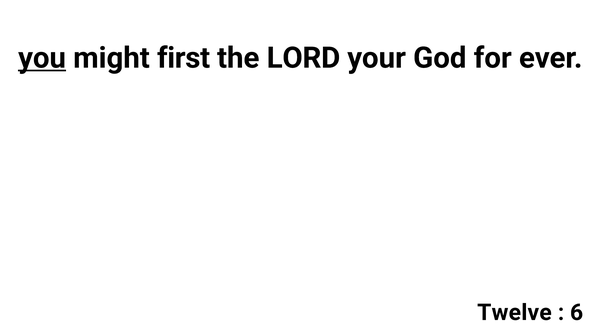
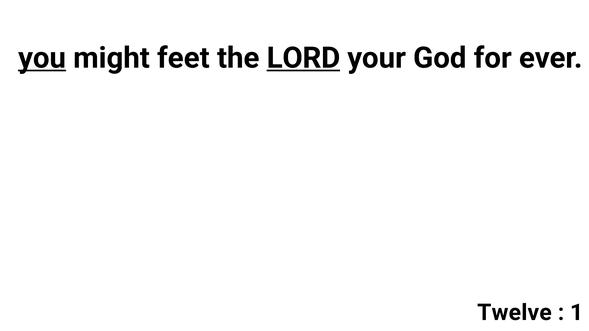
first: first -> feet (183, 58)
LORD underline: none -> present (303, 58)
6: 6 -> 1 (577, 313)
